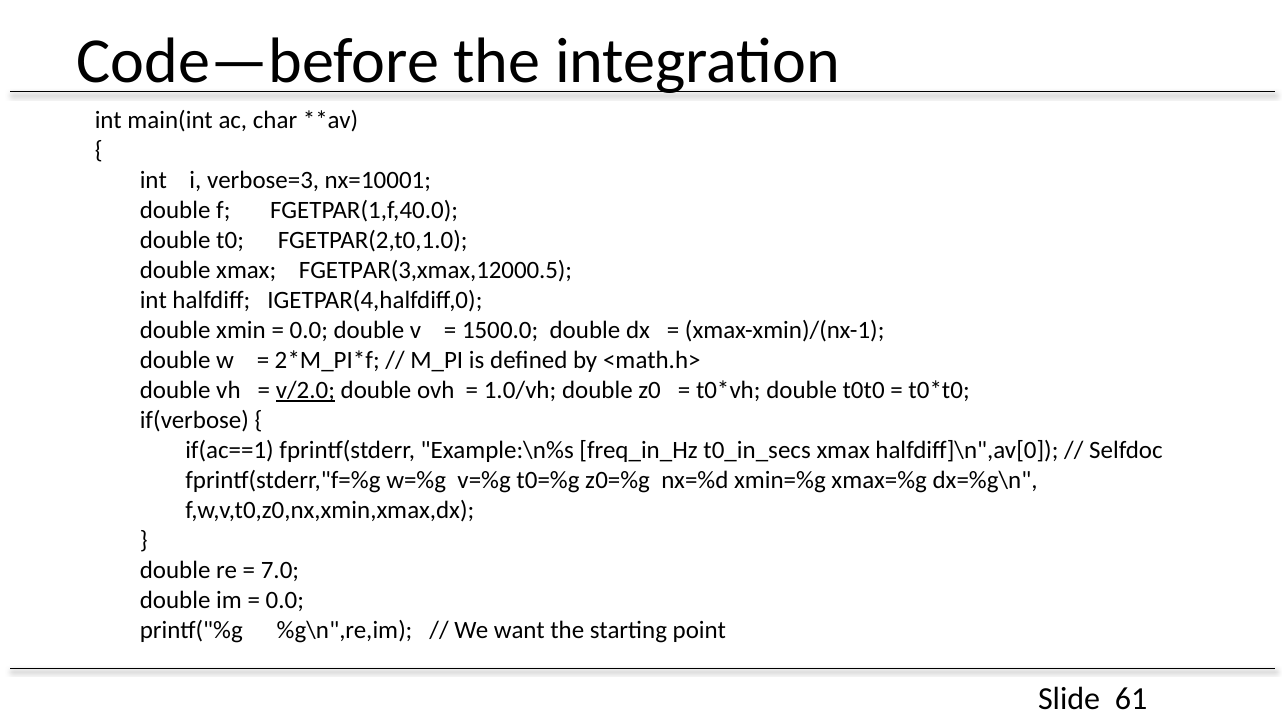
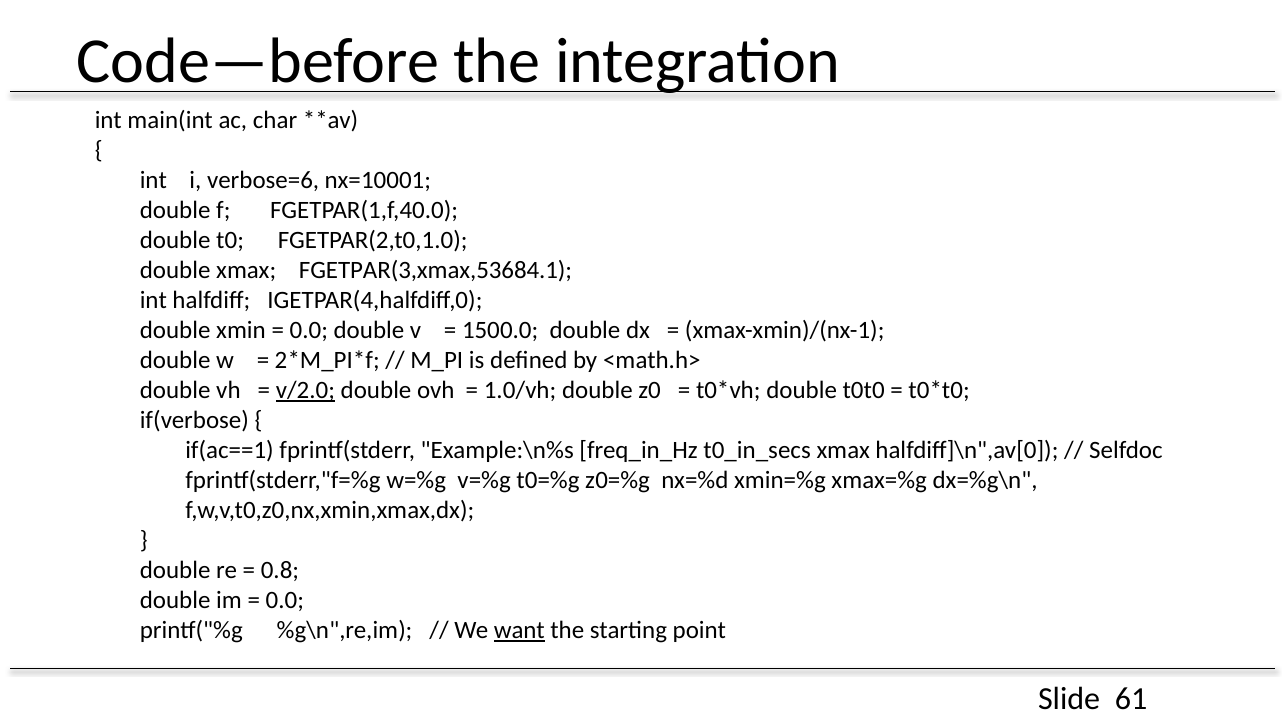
verbose=3: verbose=3 -> verbose=6 (263, 181)
FGETPAR(3,xmax,12000.5: FGETPAR(3,xmax,12000.5 -> FGETPAR(3,xmax,53684.1 (435, 270)
7.0: 7.0 -> 0.8 (280, 570)
want underline: none -> present (519, 630)
